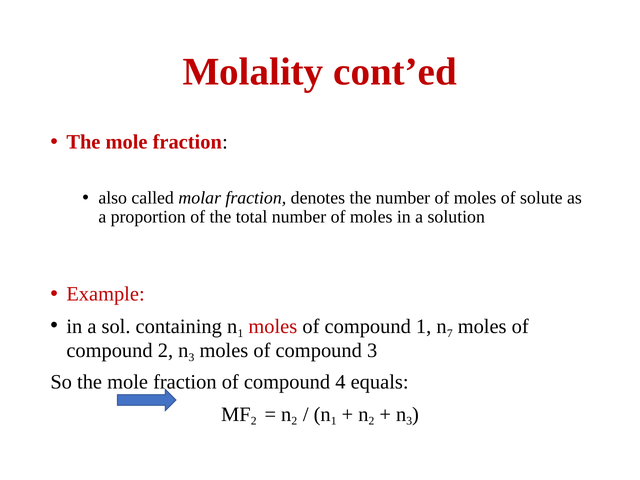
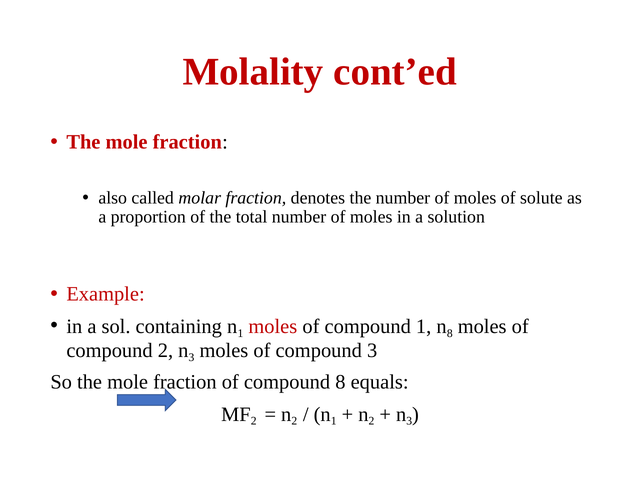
7: 7 -> 8 (450, 333)
compound 4: 4 -> 8 (340, 382)
